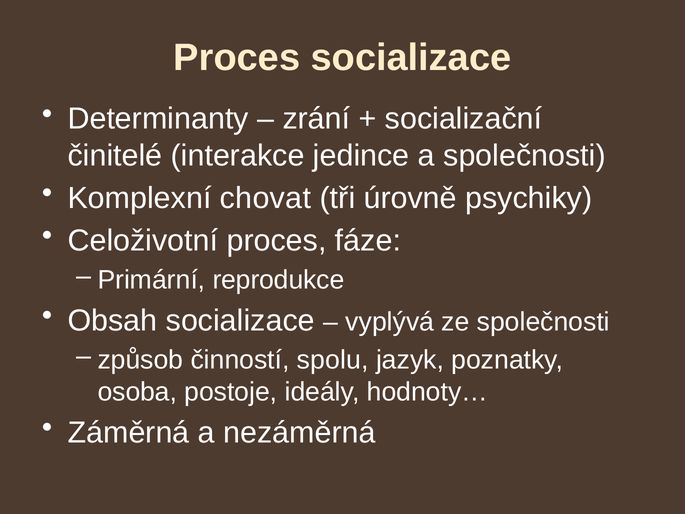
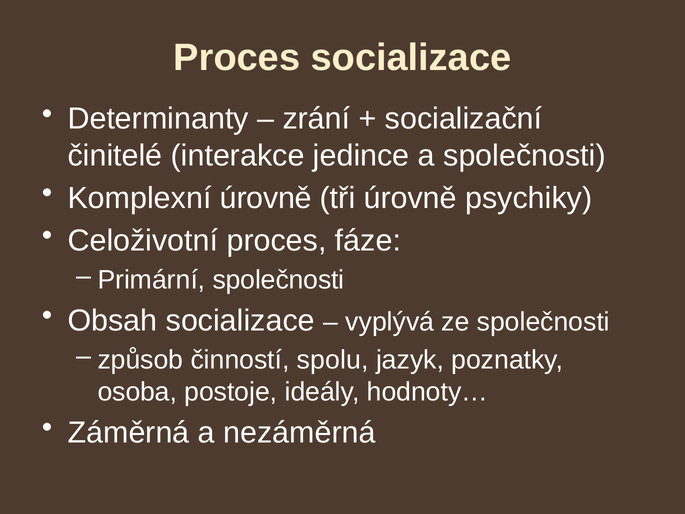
Komplexní chovat: chovat -> úrovně (266, 198)
Primární reprodukce: reprodukce -> společnosti (278, 280)
